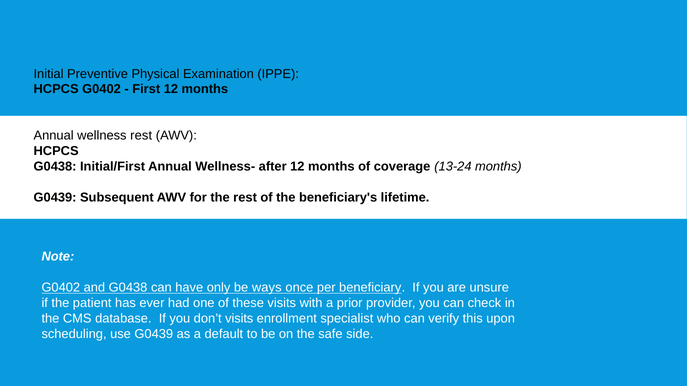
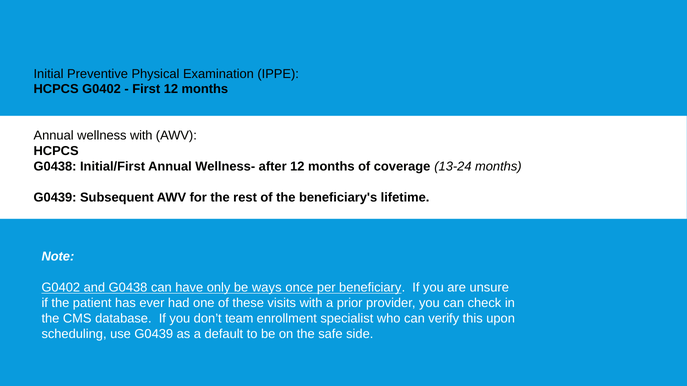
wellness rest: rest -> with (141, 136)
don’t visits: visits -> team (239, 319)
